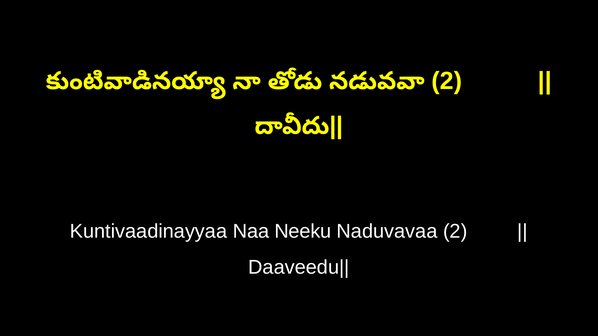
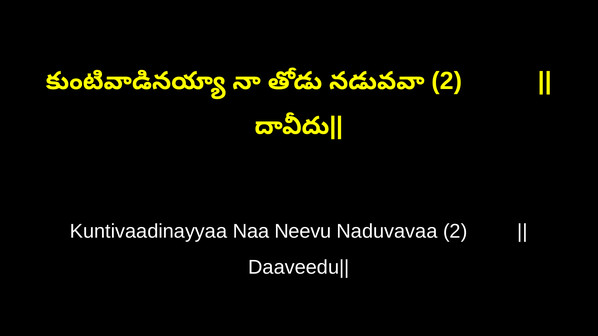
Neeku: Neeku -> Neevu (303, 232)
